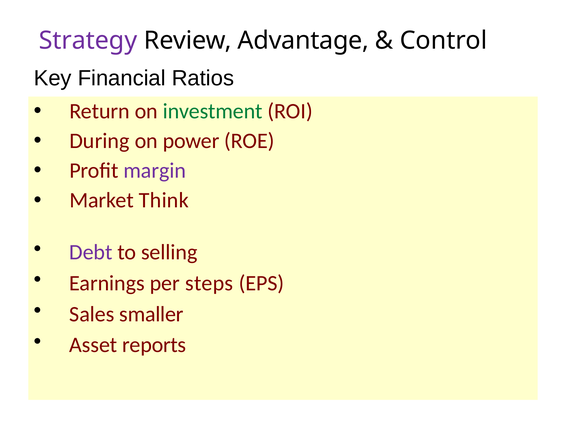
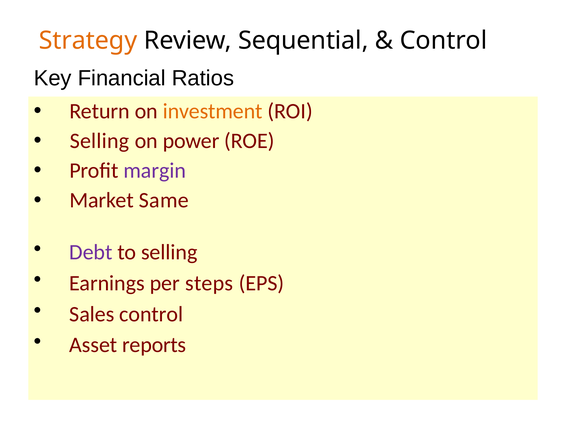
Strategy colour: purple -> orange (88, 41)
Advantage: Advantage -> Sequential (303, 41)
investment colour: green -> orange (213, 111)
During: During -> Selling (99, 141)
Think: Think -> Same (164, 200)
Sales smaller: smaller -> control (151, 314)
